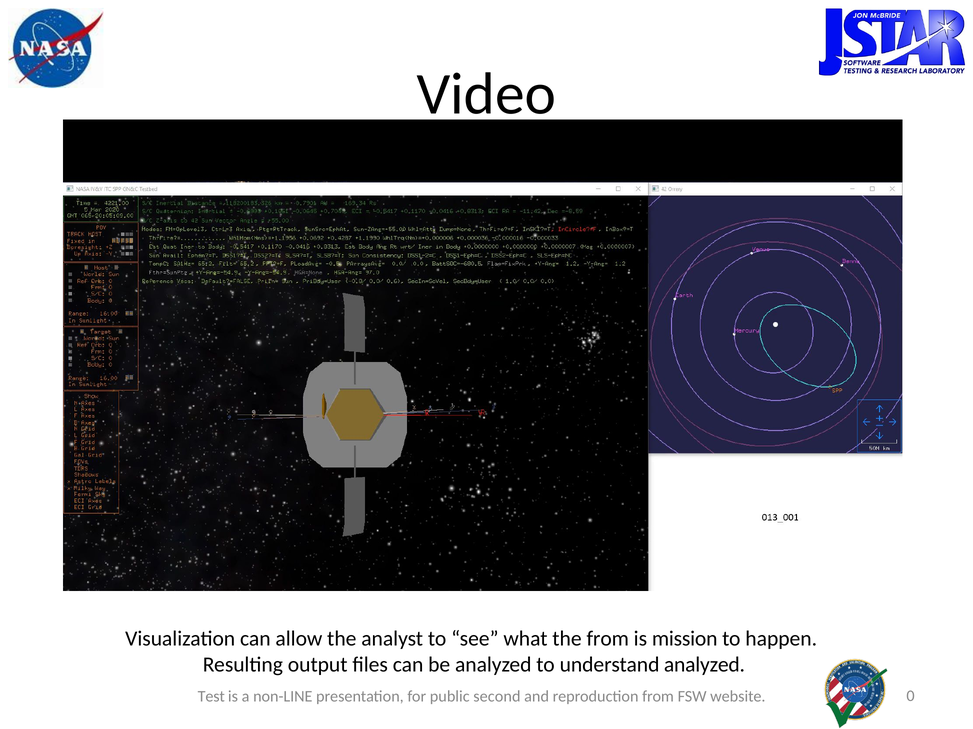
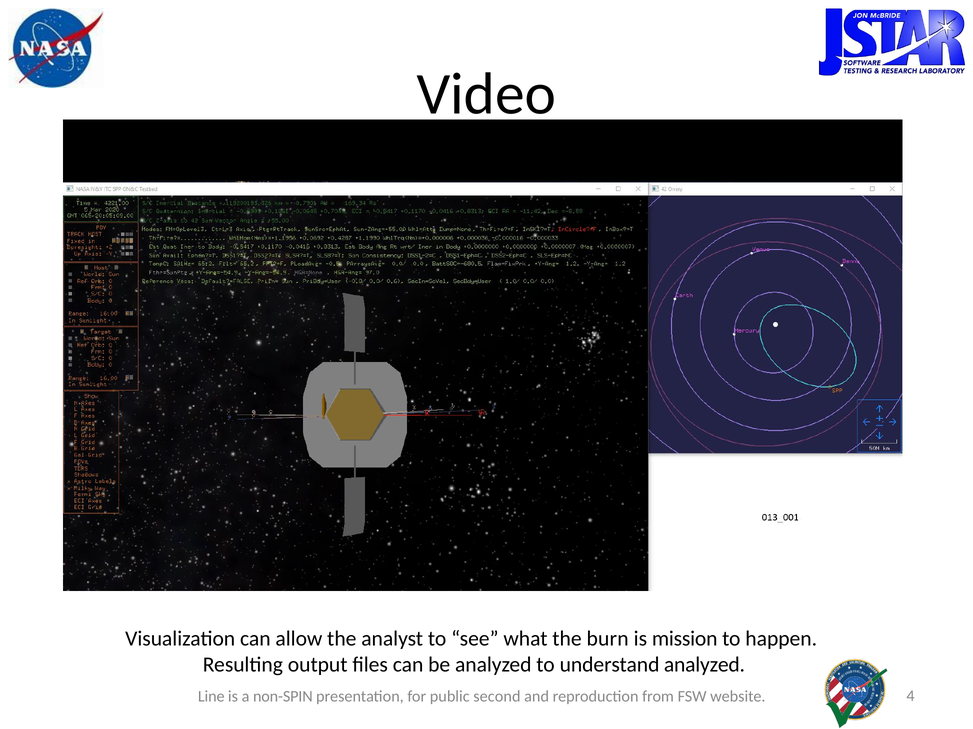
the from: from -> burn (608, 640)
Test: Test -> Line (211, 697)
non-LINE: non-LINE -> non-SPIN (283, 697)
0: 0 -> 4 (911, 697)
